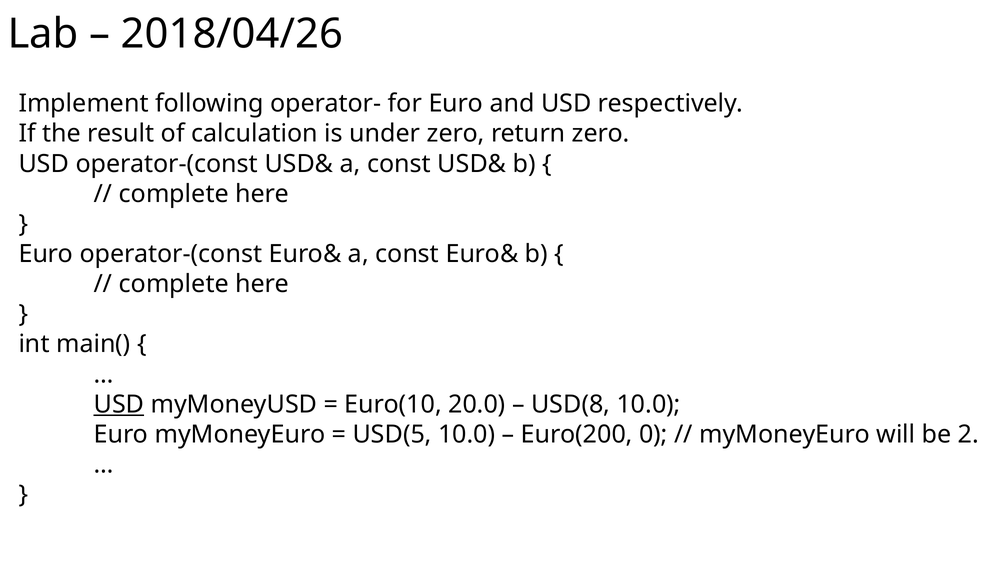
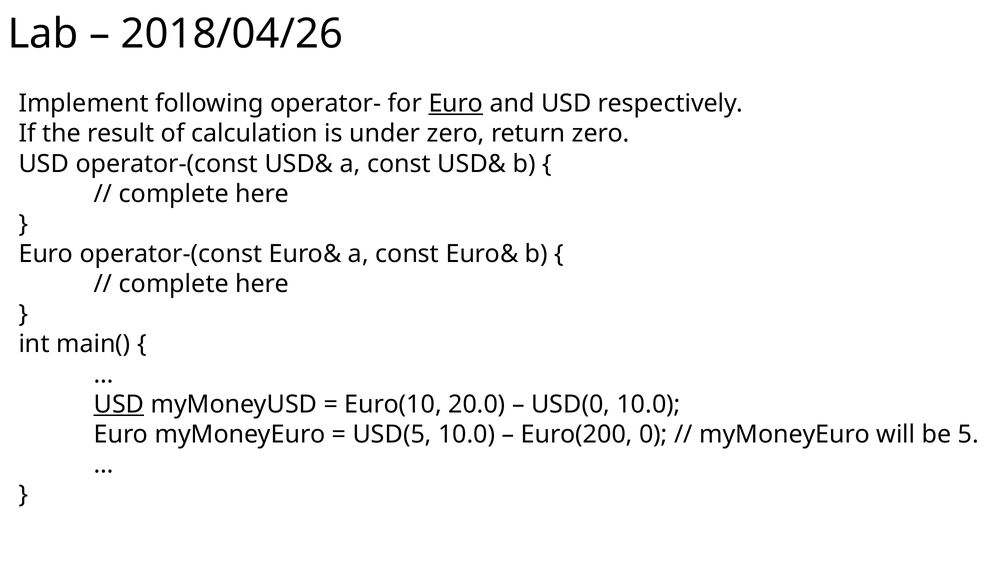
Euro underline: none -> present (456, 104)
USD(8: USD(8 -> USD(0 (571, 405)
2: 2 -> 5 (969, 435)
